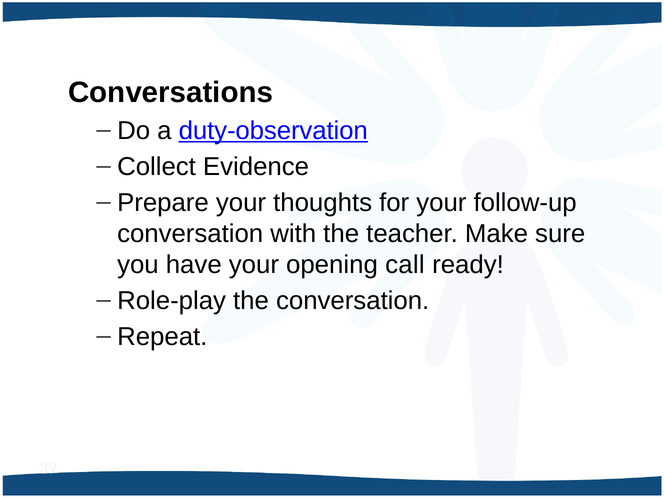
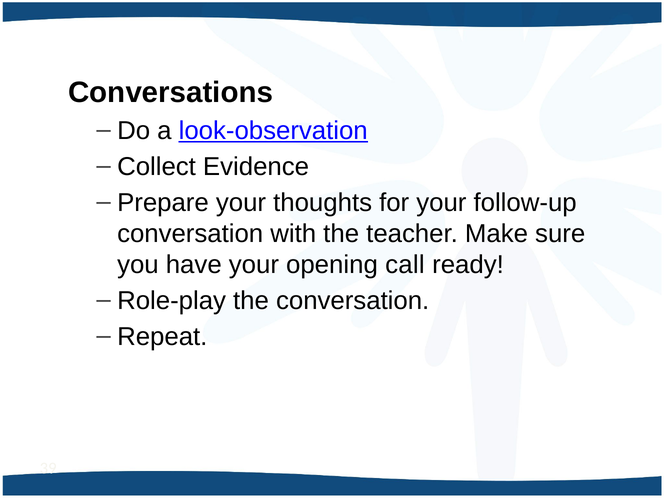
duty-observation: duty-observation -> look-observation (273, 131)
